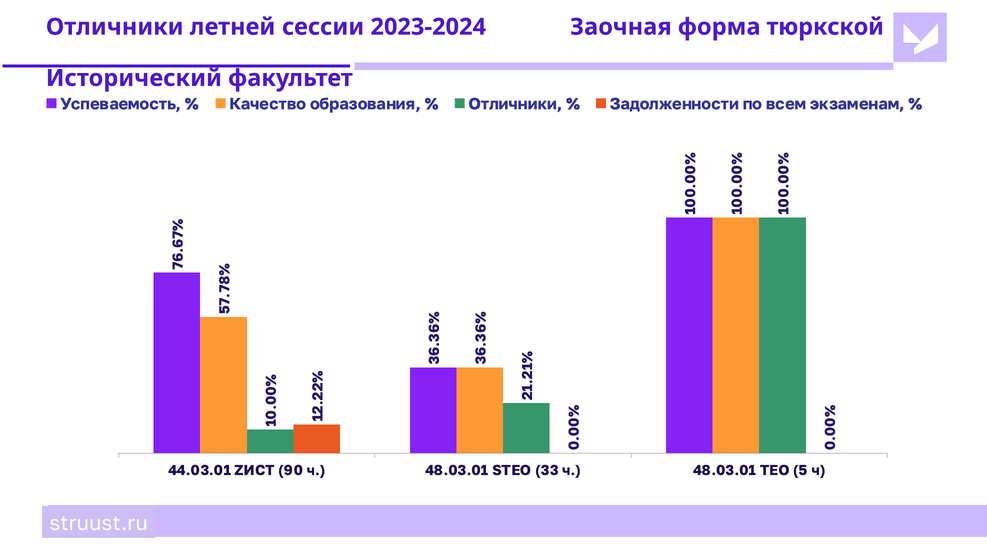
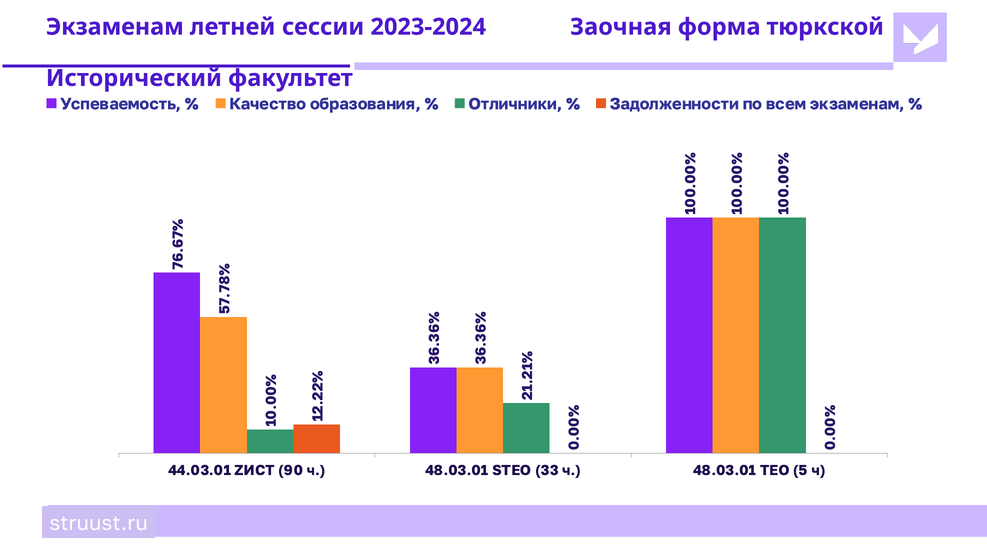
Отличники: Отличники -> Экзаменам (115, 27)
